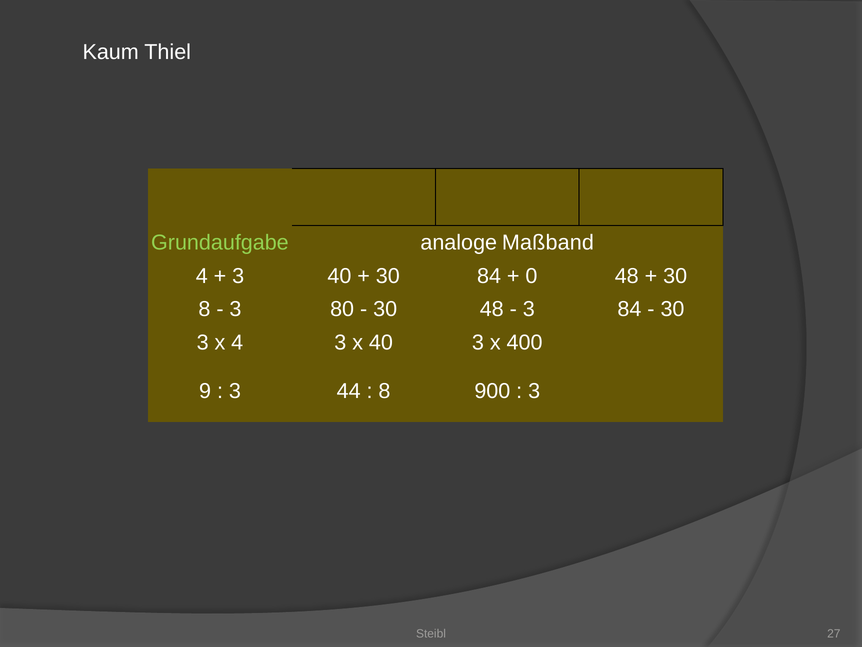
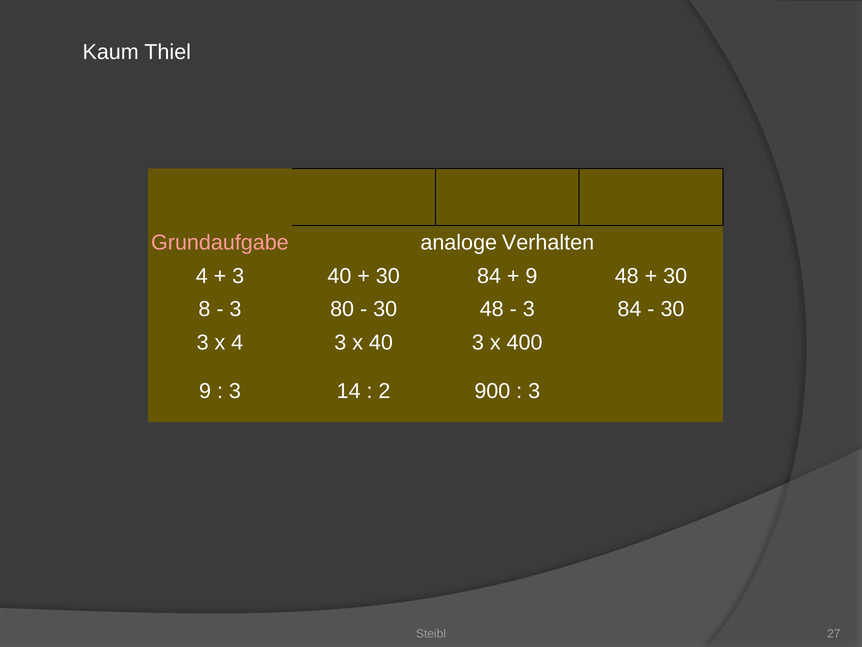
Grundaufgabe colour: light green -> pink (220, 242)
Maßband: Maßband -> Verhalten (548, 242)
0: 0 -> 9 (531, 276)
44: 44 -> 14 (349, 391)
8: 8 -> 2 (384, 391)
